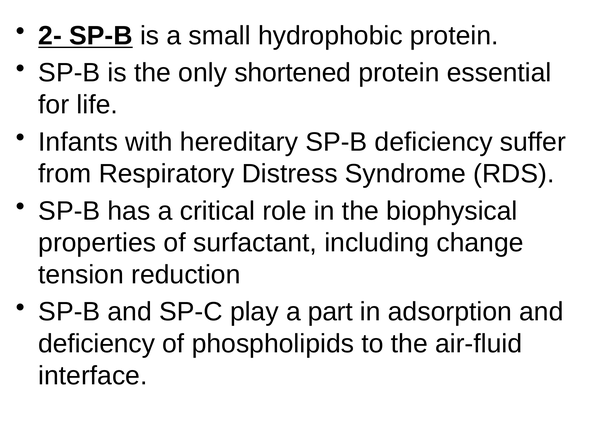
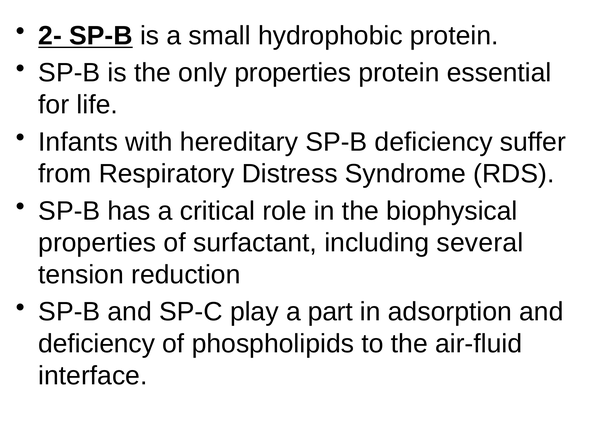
only shortened: shortened -> properties (293, 73)
change: change -> several (480, 243)
